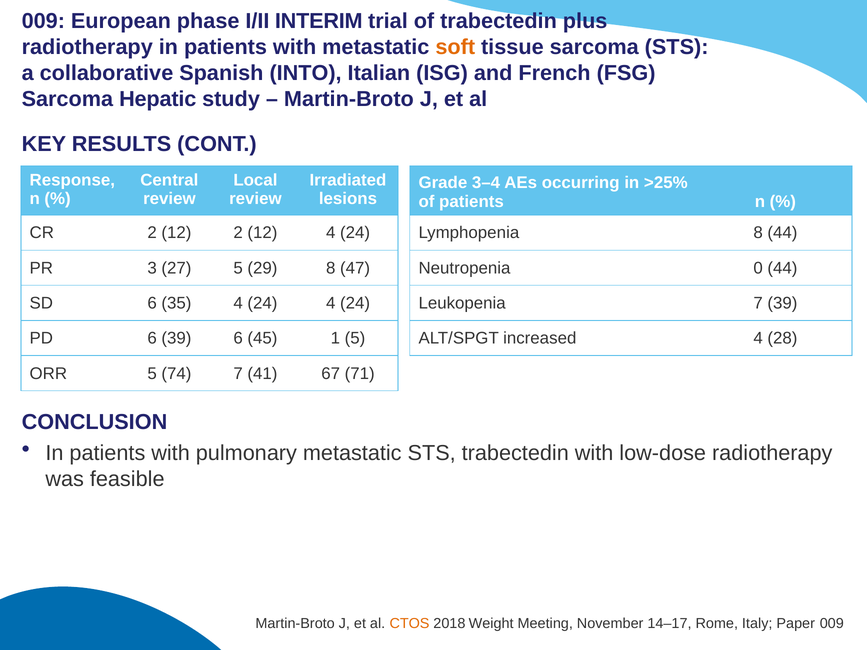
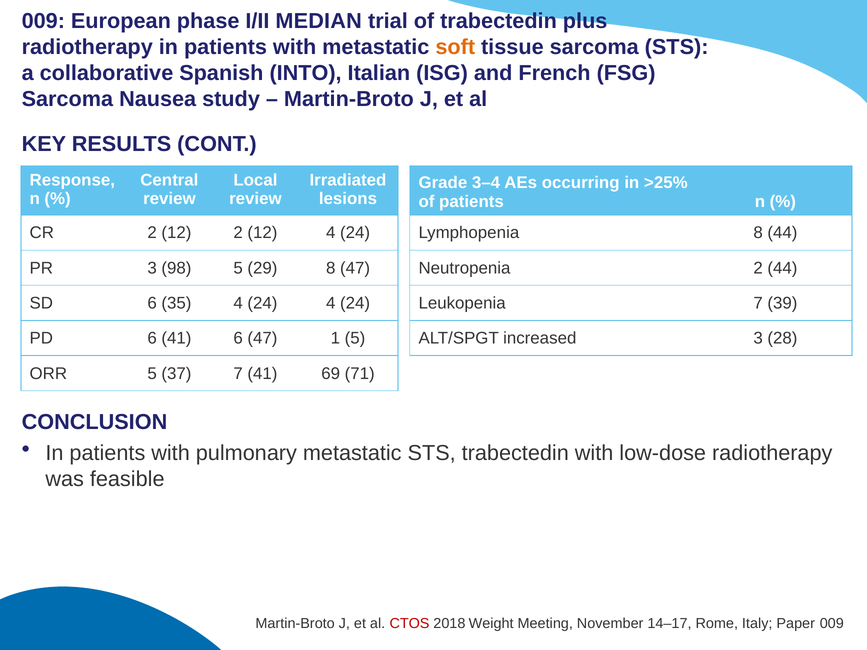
INTERIM: INTERIM -> MEDIAN (319, 21)
Hepatic: Hepatic -> Nausea (158, 99)
27: 27 -> 98 (176, 268)
Neutropenia 0: 0 -> 2 (758, 268)
6 39: 39 -> 41 (176, 338)
6 45: 45 -> 47 (262, 338)
increased 4: 4 -> 3 (758, 338)
74: 74 -> 37 (176, 374)
67: 67 -> 69 (331, 374)
CTOS colour: orange -> red (410, 624)
